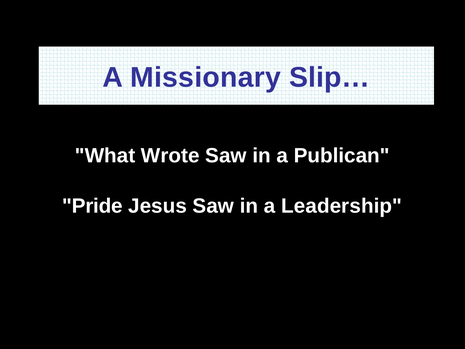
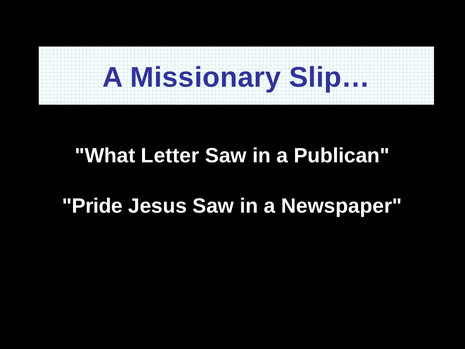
Wrote: Wrote -> Letter (170, 156)
Leadership: Leadership -> Newspaper (342, 206)
